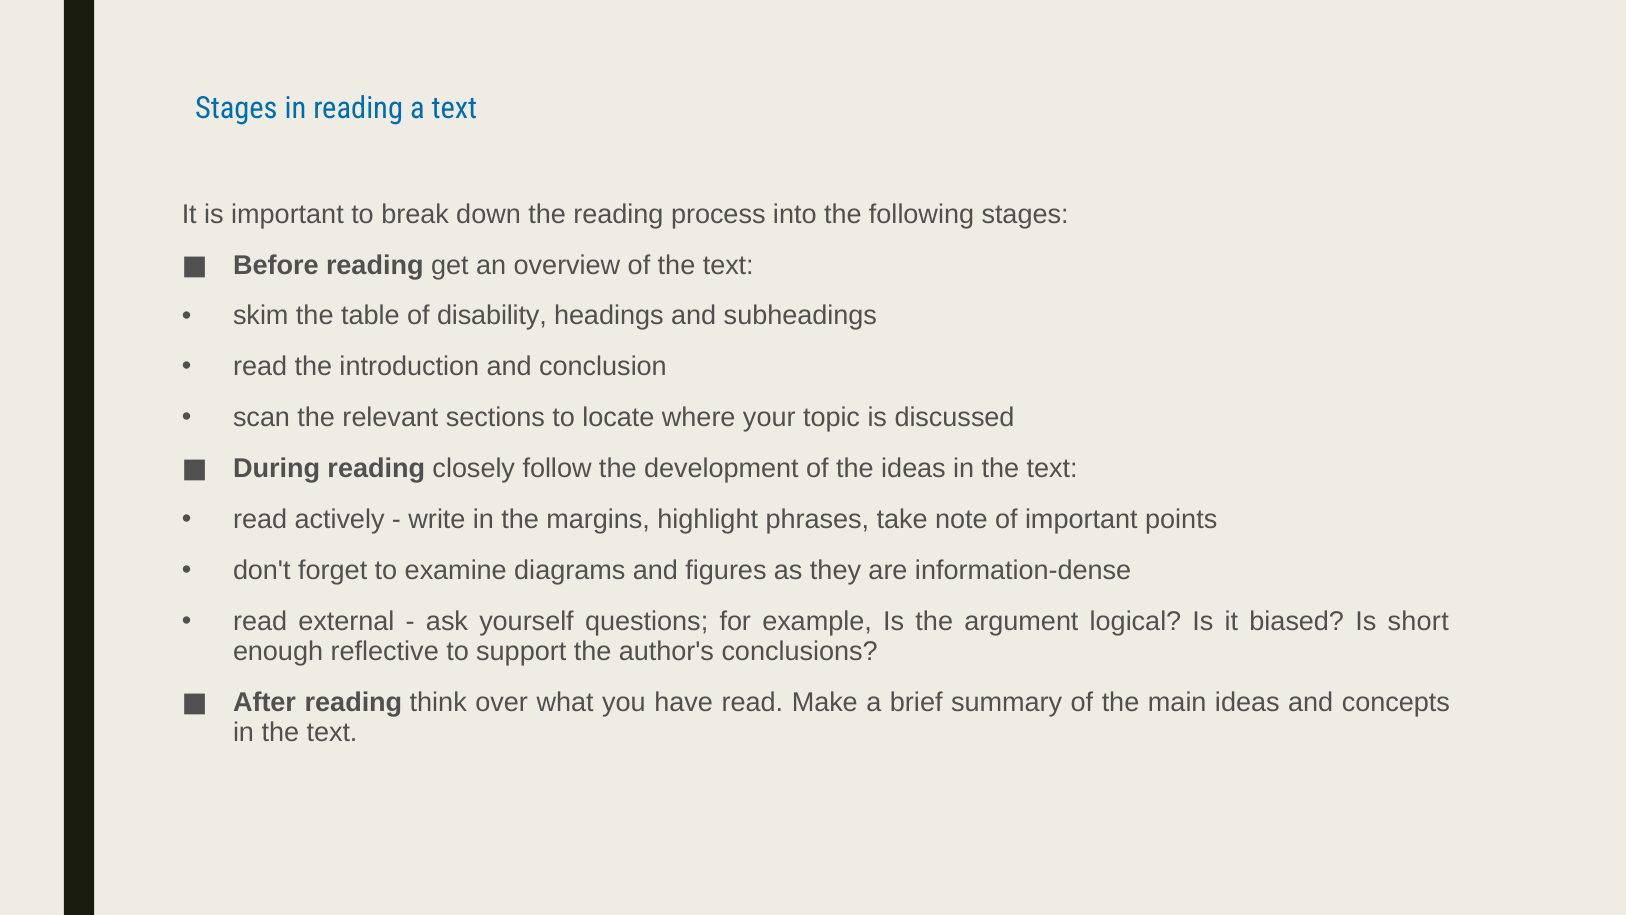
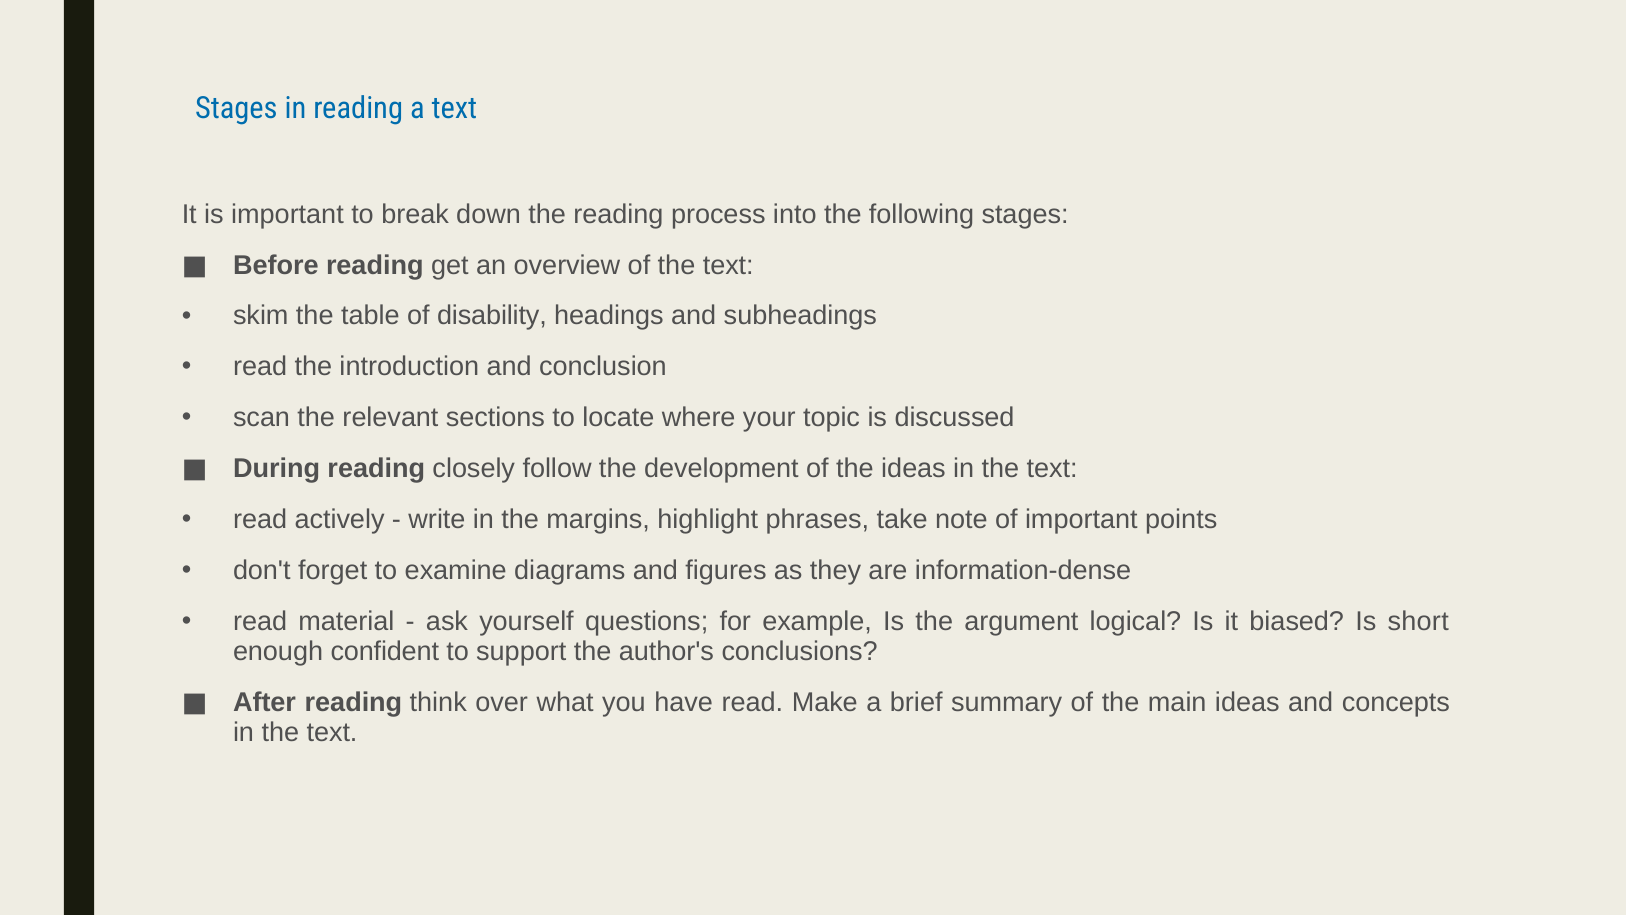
external: external -> material (346, 621)
reflective: reflective -> confident (385, 651)
